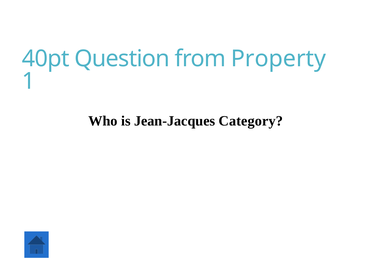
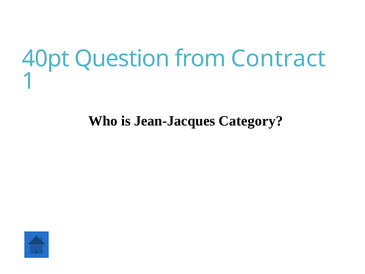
Property: Property -> Contract (278, 59)
